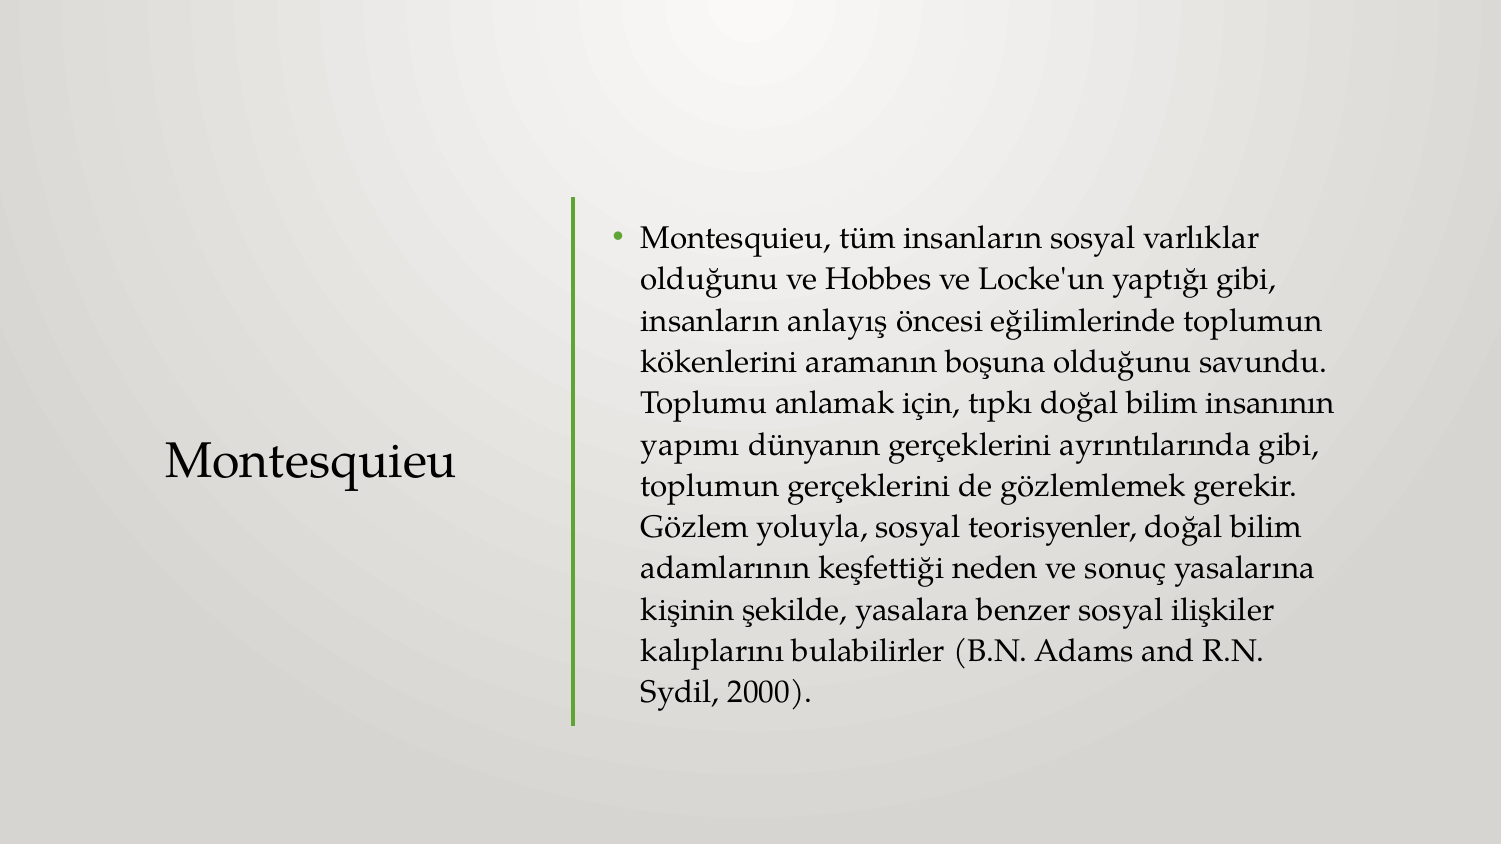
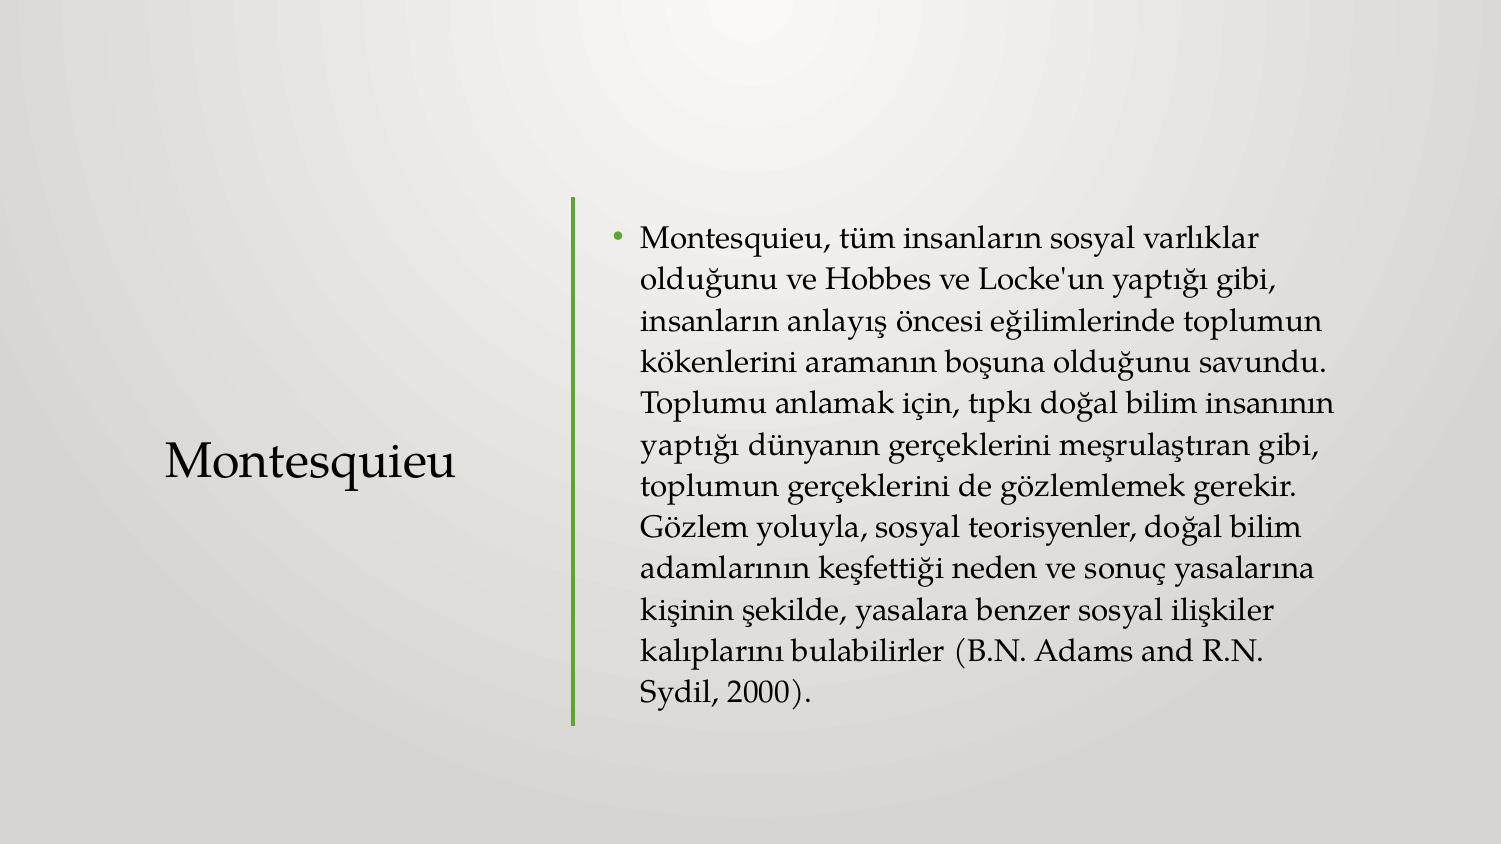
yapımı: yapımı -> yaptığı (690, 445)
ayrıntılarında: ayrıntılarında -> meşrulaştıran (1155, 445)
